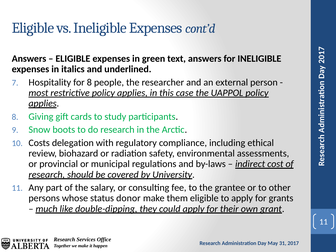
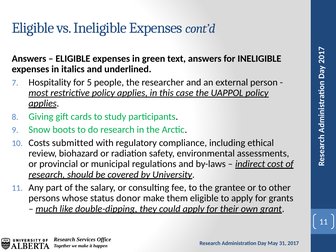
for 8: 8 -> 5 (89, 82)
delegation: delegation -> submitted (73, 143)
